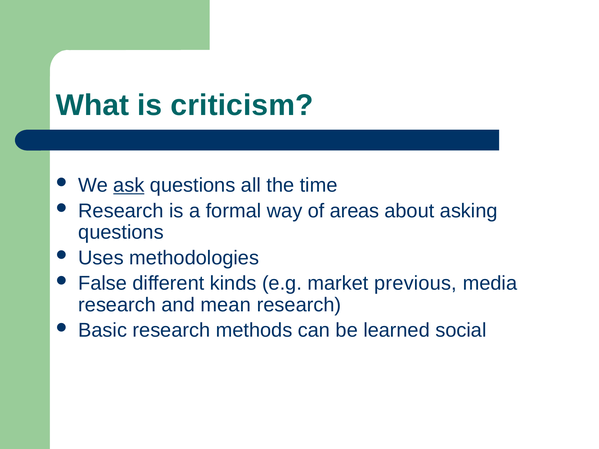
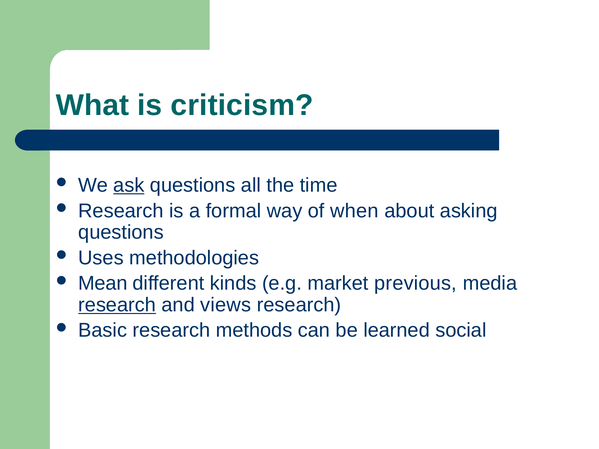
areas: areas -> when (354, 211)
False: False -> Mean (103, 283)
research underline: none -> present (117, 305)
mean: mean -> views (226, 305)
